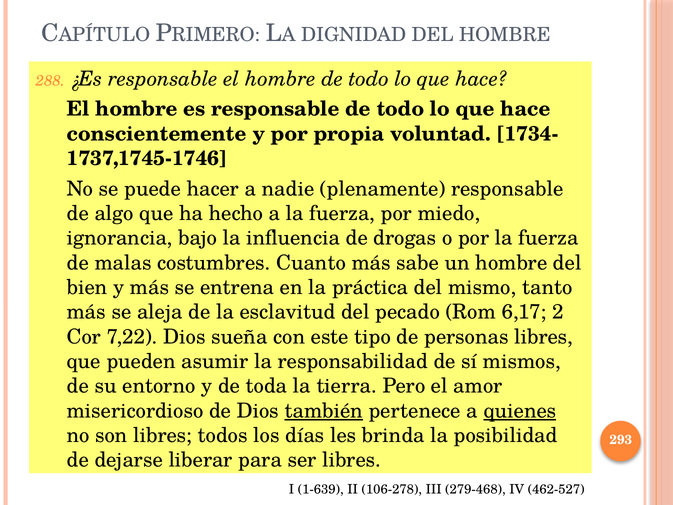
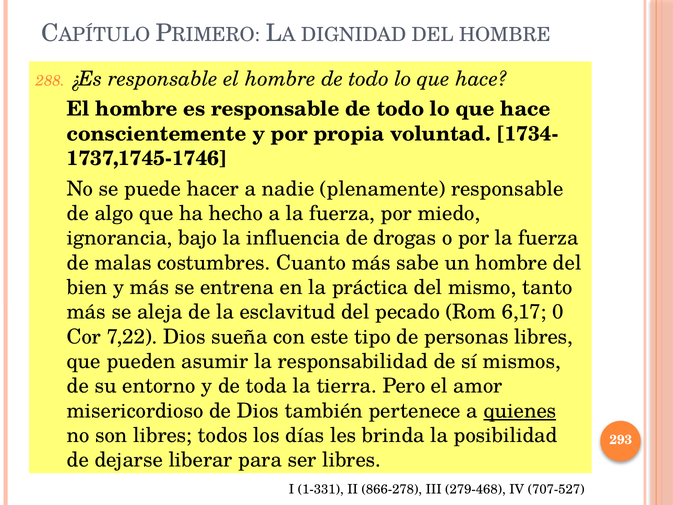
2: 2 -> 0 (558, 312)
también underline: present -> none (324, 411)
1-639: 1-639 -> 1-331 (321, 489)
106-278: 106-278 -> 866-278 (392, 489)
462-527: 462-527 -> 707-527 (556, 489)
